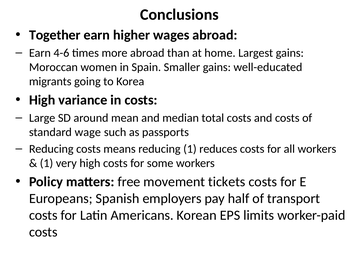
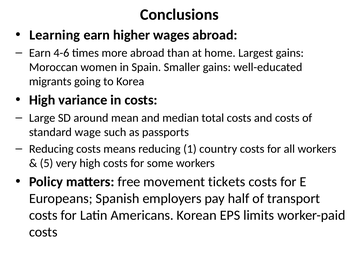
Together: Together -> Learning (55, 35)
reduces: reduces -> country (218, 149)
1: 1 -> 5 (47, 163)
